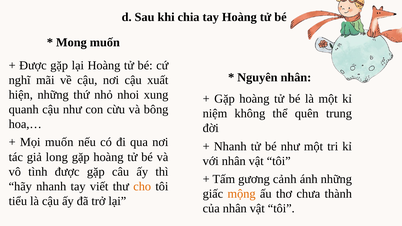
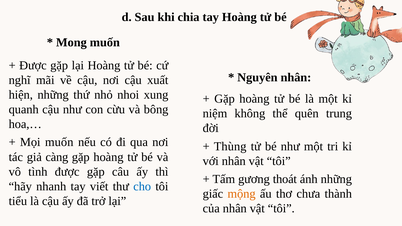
Nhanh: Nhanh -> Thùng (230, 146)
long: long -> càng (57, 157)
cảnh: cảnh -> thoát (285, 179)
cho colour: orange -> blue (142, 187)
